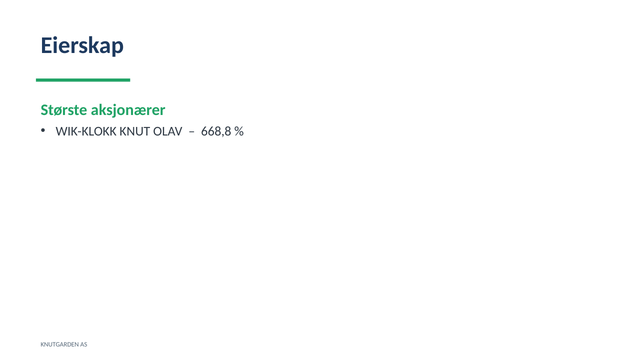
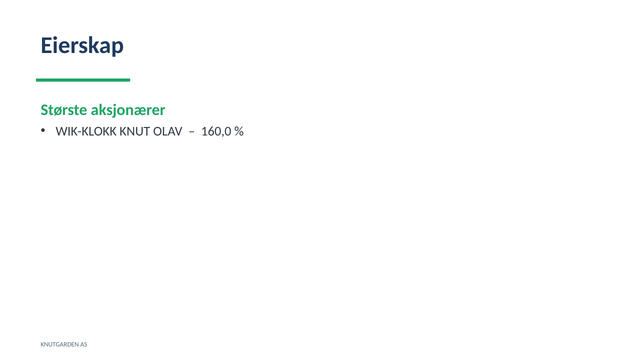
668,8: 668,8 -> 160,0 (216, 131)
